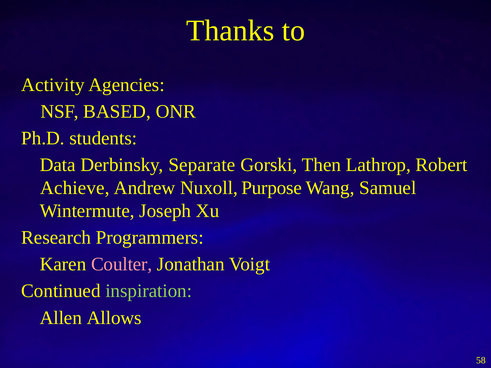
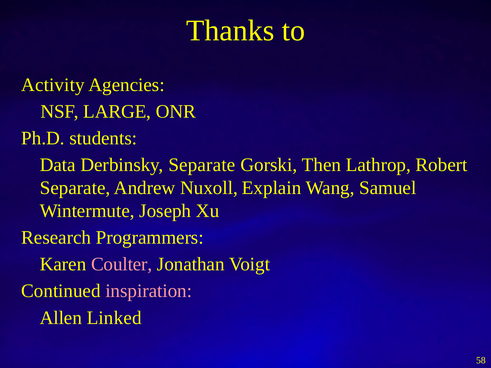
BASED: BASED -> LARGE (117, 112)
Achieve: Achieve -> Separate (75, 188)
Purpose: Purpose -> Explain (272, 188)
inspiration colour: light green -> pink (149, 291)
Allows: Allows -> Linked (114, 318)
